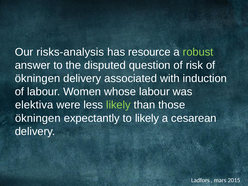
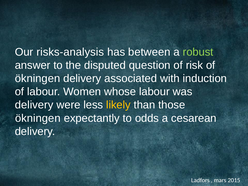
resource: resource -> between (149, 52)
elektiva: elektiva -> delivery (34, 105)
likely colour: light green -> yellow (118, 105)
to likely: likely -> odds (147, 118)
